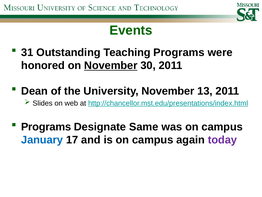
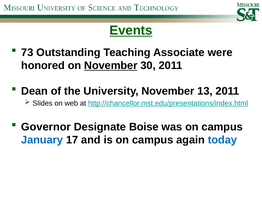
Events underline: none -> present (131, 30)
31: 31 -> 73 (27, 52)
Teaching Programs: Programs -> Associate (179, 52)
Programs: Programs -> Governor (46, 127)
Same: Same -> Boise (144, 127)
today colour: purple -> blue (222, 140)
